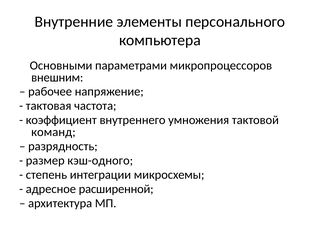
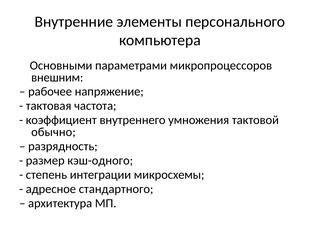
команд: команд -> обычно (53, 132)
расширенной: расширенной -> стандартного (116, 189)
